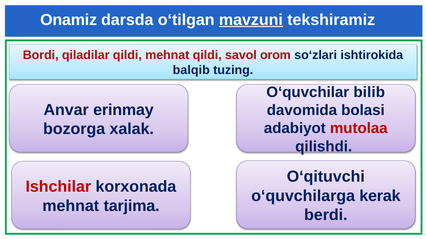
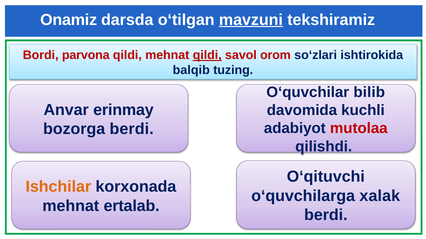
qiladilar: qiladilar -> parvona (86, 55)
qildi underline: none -> present (207, 55)
bolasi: bolasi -> kuchli (363, 111)
bozorga xalak: xalak -> berdi (132, 129)
Ishchilar colour: red -> orange (58, 187)
kerak: kerak -> xalak (380, 196)
tarjima: tarjima -> ertalab (132, 206)
